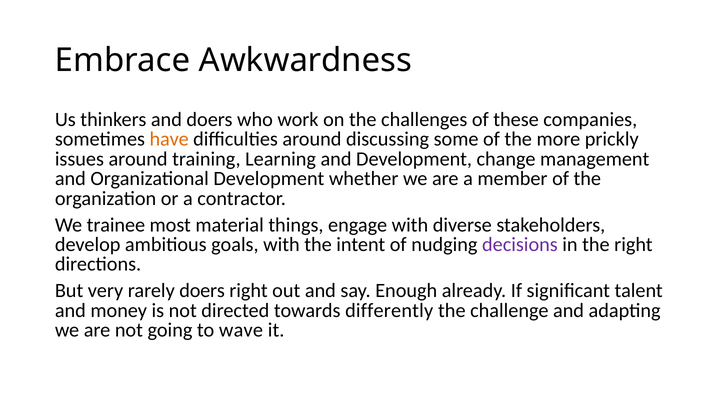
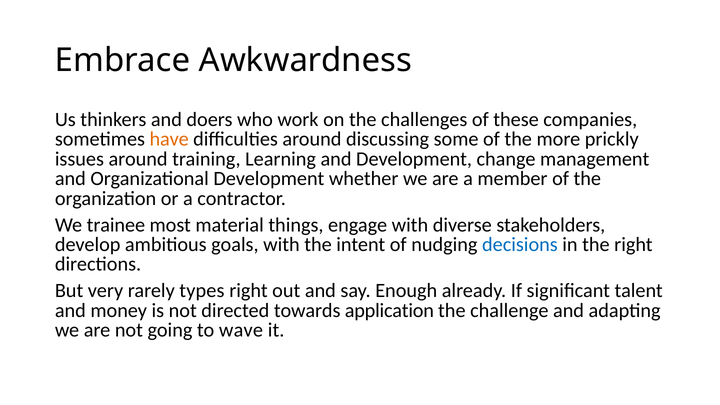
decisions colour: purple -> blue (520, 245)
rarely doers: doers -> types (202, 291)
differently: differently -> application (389, 310)
